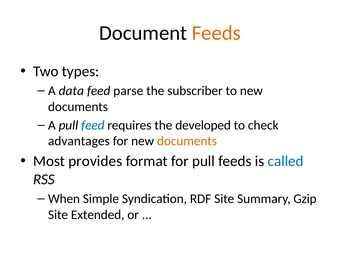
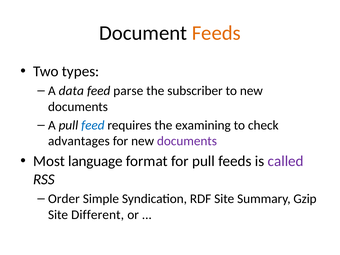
developed: developed -> examining (203, 125)
documents colour: orange -> purple (187, 141)
provides: provides -> language (95, 161)
called colour: blue -> purple (286, 161)
When: When -> Order (64, 199)
Extended: Extended -> Different (98, 215)
